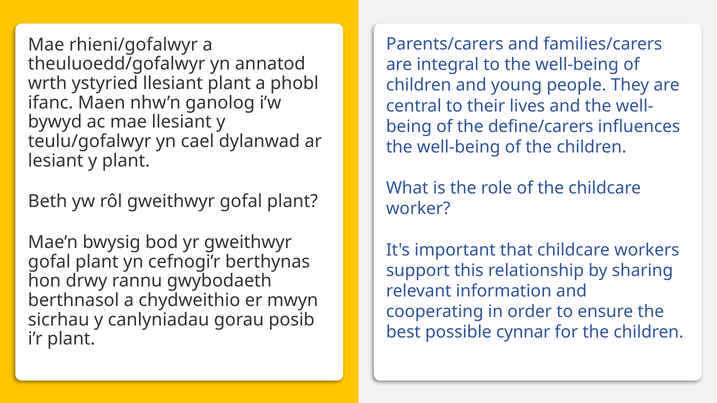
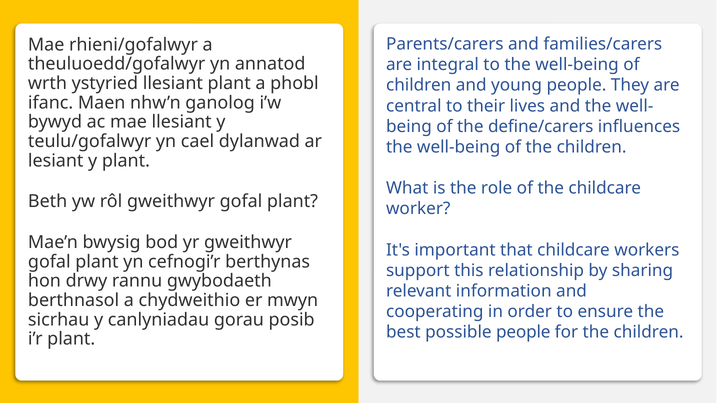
possible cynnar: cynnar -> people (523, 333)
